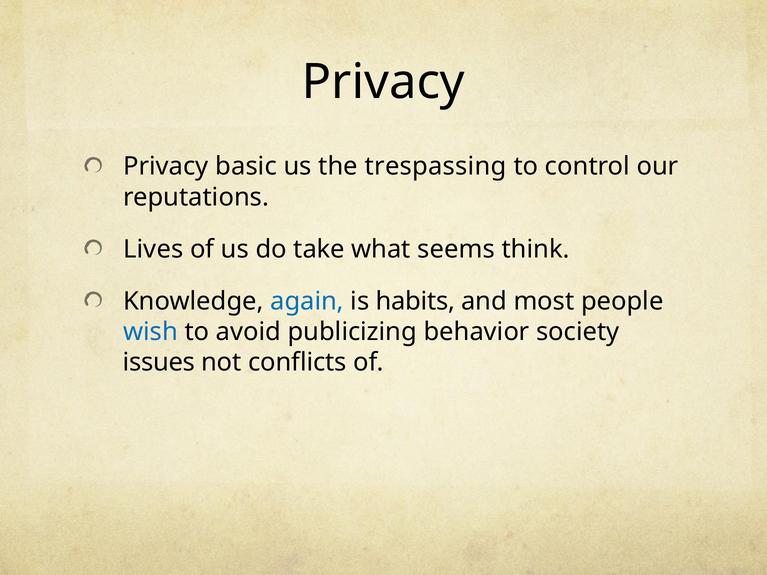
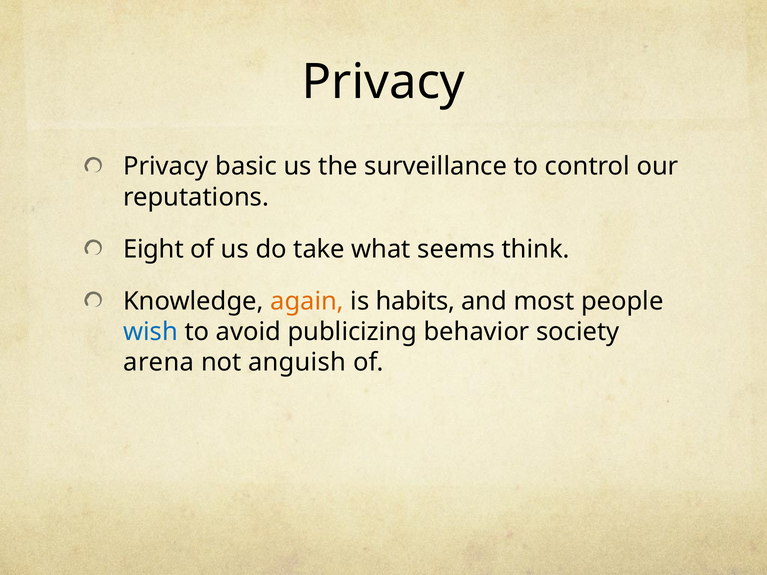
trespassing: trespassing -> surveillance (436, 167)
Lives: Lives -> Eight (153, 249)
again colour: blue -> orange (307, 301)
issues: issues -> arena (159, 363)
conflicts: conflicts -> anguish (297, 363)
